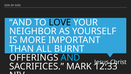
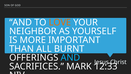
LOVE colour: black -> orange (60, 22)
